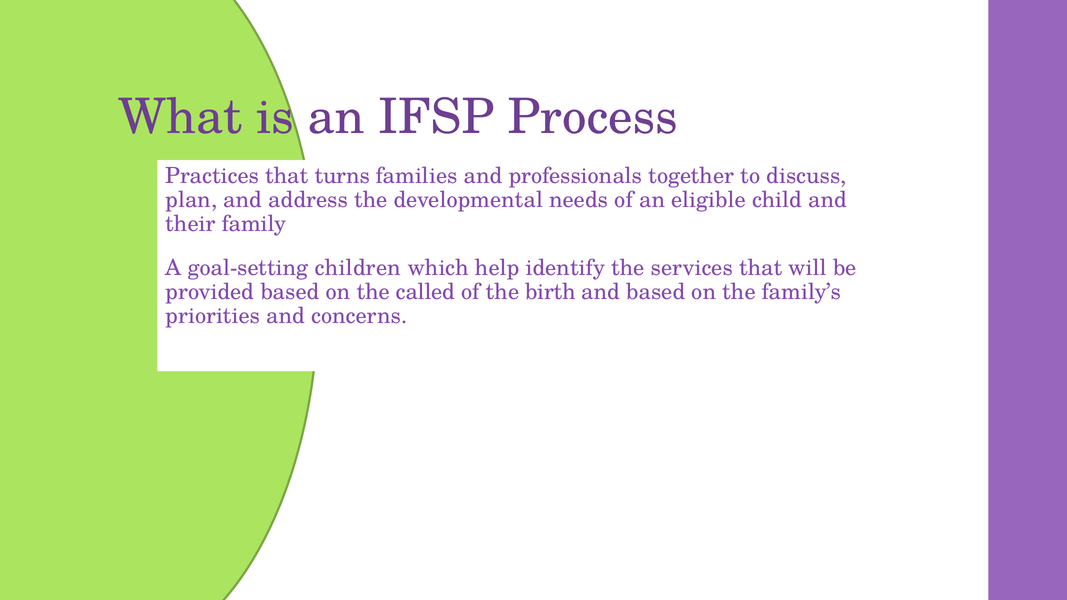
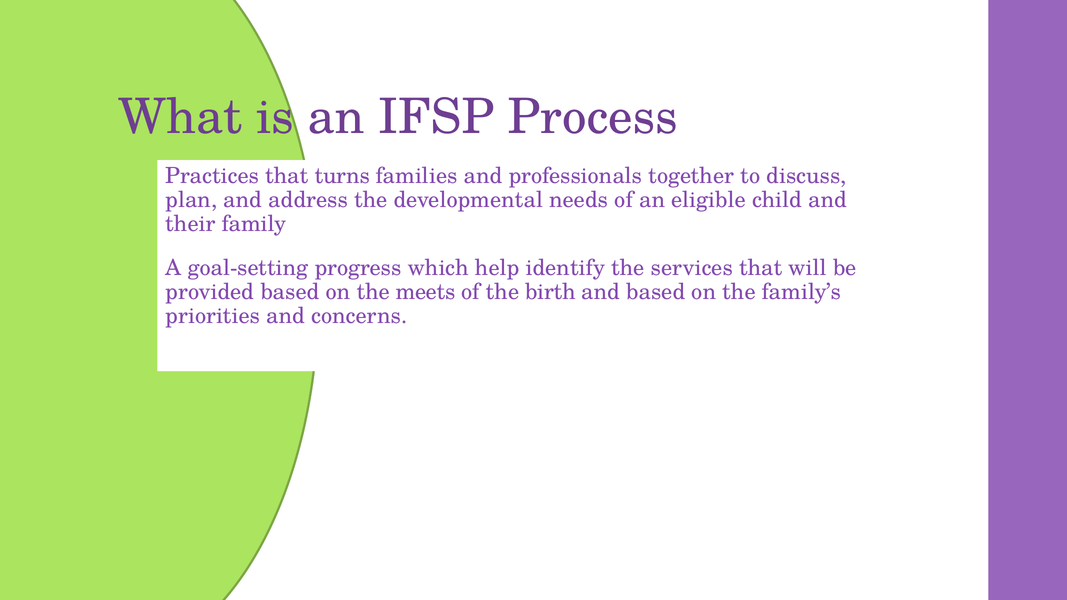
children: children -> progress (358, 268)
called: called -> meets (426, 292)
